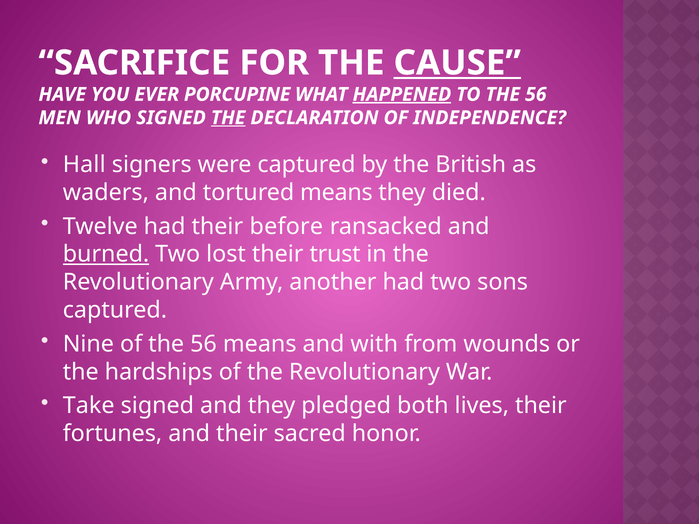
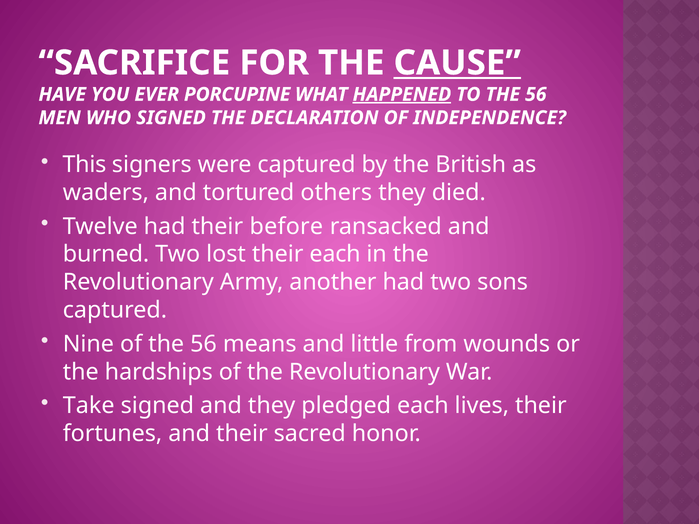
THE underline: present -> none (228, 118)
Hall: Hall -> This (84, 165)
tortured means: means -> others (336, 193)
burned underline: present -> none (106, 254)
their trust: trust -> each (335, 254)
with: with -> little (374, 344)
pledged both: both -> each (423, 406)
